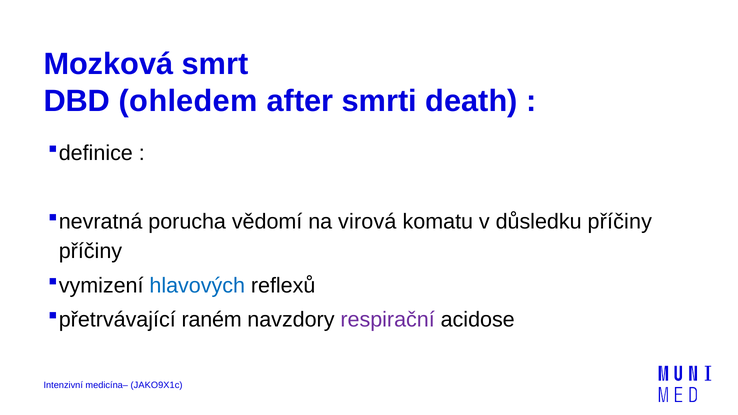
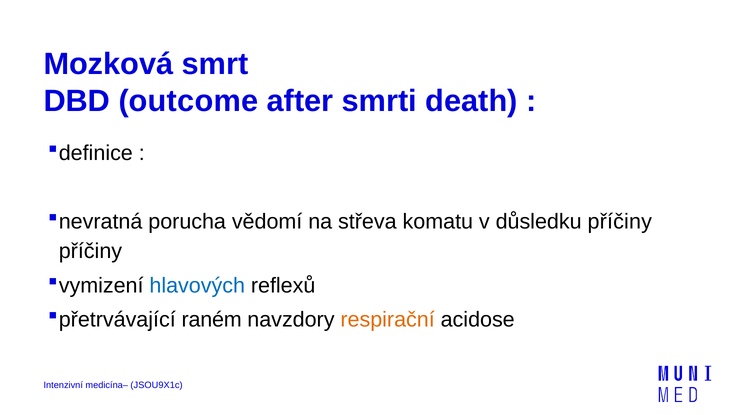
ohledem: ohledem -> outcome (188, 101)
virová: virová -> střeva (367, 222)
respirační colour: purple -> orange (388, 320)
JAKO9X1c: JAKO9X1c -> JSOU9X1c (157, 385)
